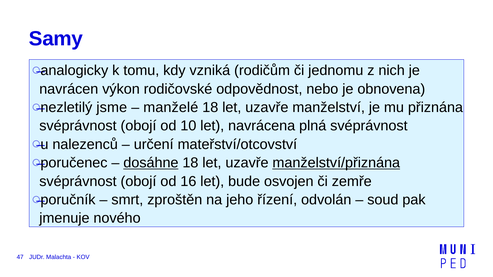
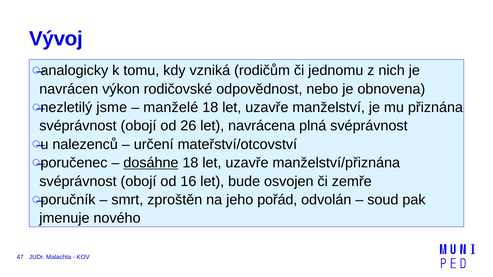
Samy: Samy -> Vývoj (56, 39)
10: 10 -> 26 (188, 126)
manželství/přiznána underline: present -> none (336, 163)
řízení: řízení -> pořád (277, 200)
